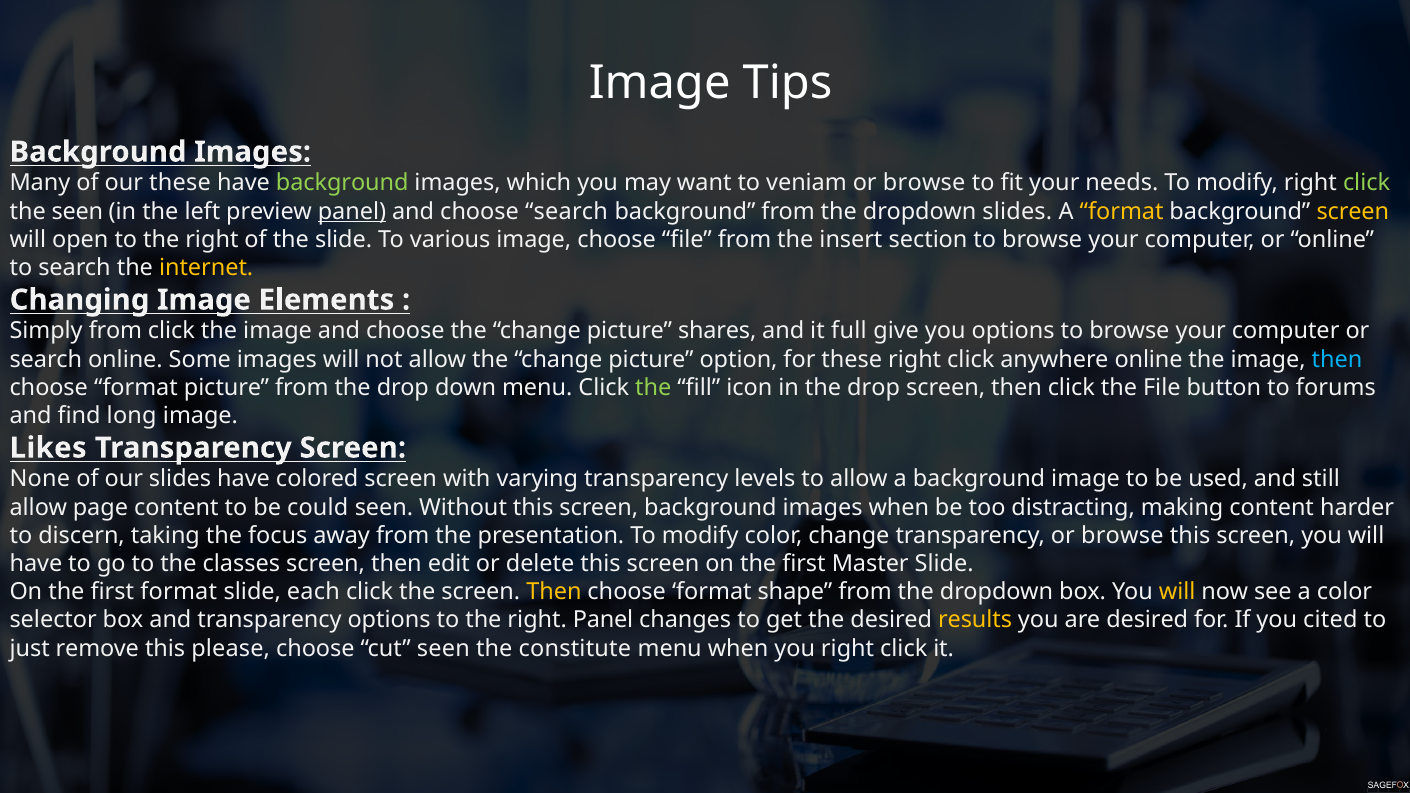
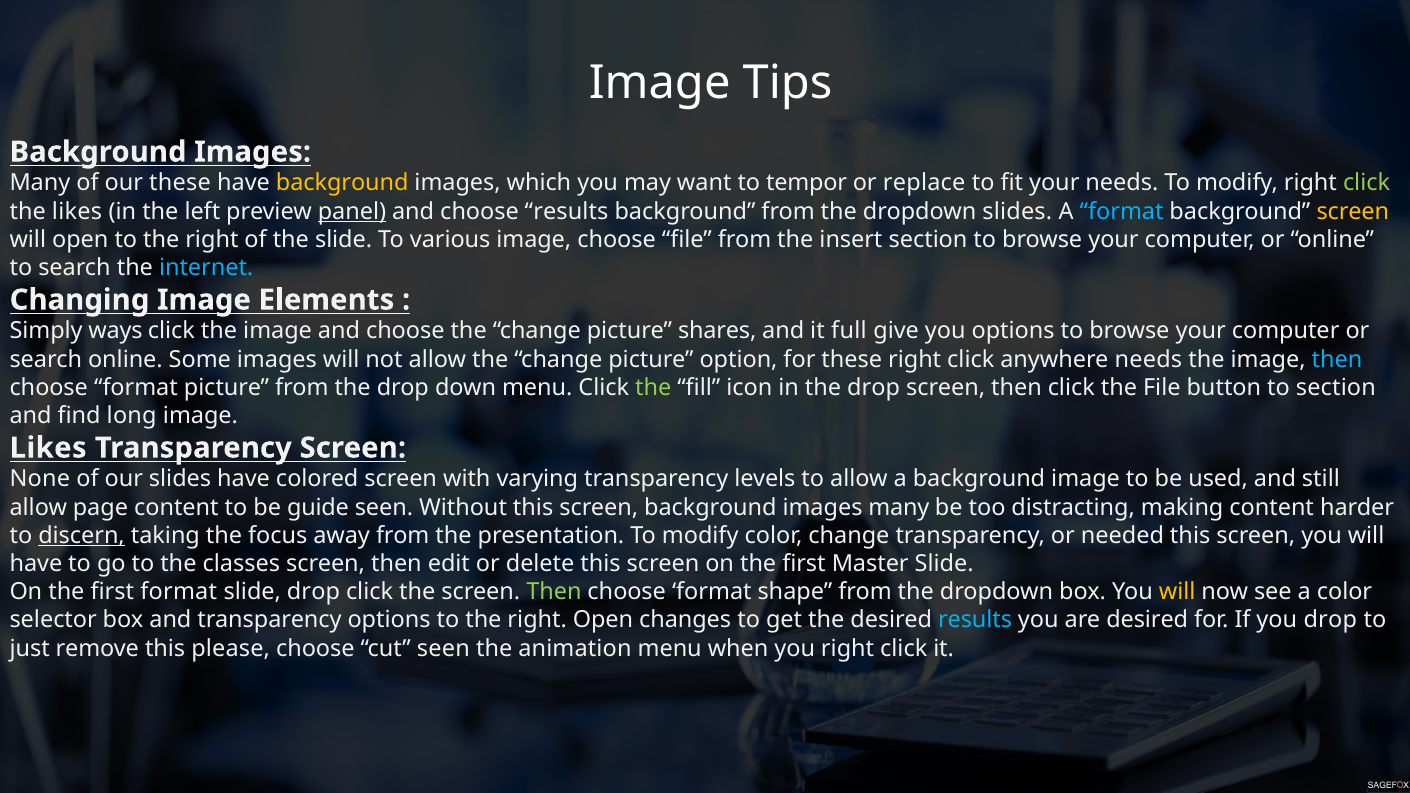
background colour: light green -> yellow (342, 183)
veniam: veniam -> tempor (807, 183)
browse: browse -> replace (924, 183)
the seen: seen -> likes (77, 211)
choose search: search -> results (567, 211)
format colour: yellow -> light blue (1122, 211)
internet colour: yellow -> light blue (206, 268)
Simply from: from -> ways (115, 331)
anywhere online: online -> needs (1148, 359)
to forums: forums -> section (1336, 388)
could: could -> guide (318, 507)
screen background images when: when -> many (899, 507)
discern underline: none -> present (82, 536)
transparency or browse: browse -> needed (1122, 536)
slide each: each -> drop (313, 592)
Then colour: yellow -> light green (554, 592)
right Panel: Panel -> Open (603, 620)
results colour: yellow -> light blue (975, 620)
you cited: cited -> drop (1330, 620)
constitute: constitute -> animation (575, 648)
